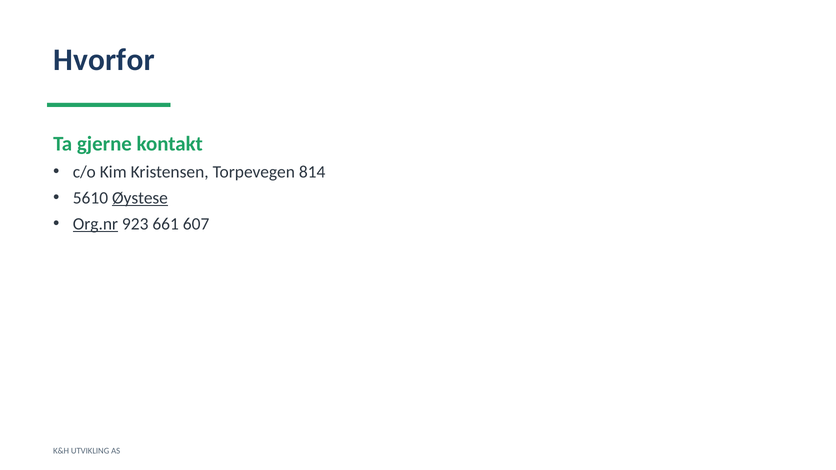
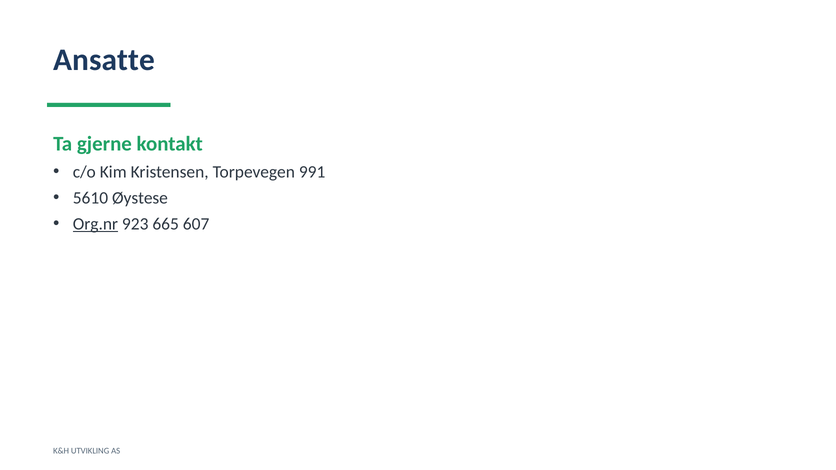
Hvorfor: Hvorfor -> Ansatte (104, 60)
814: 814 -> 991 (312, 172)
Øystese underline: present -> none (140, 198)
661: 661 -> 665 (166, 224)
